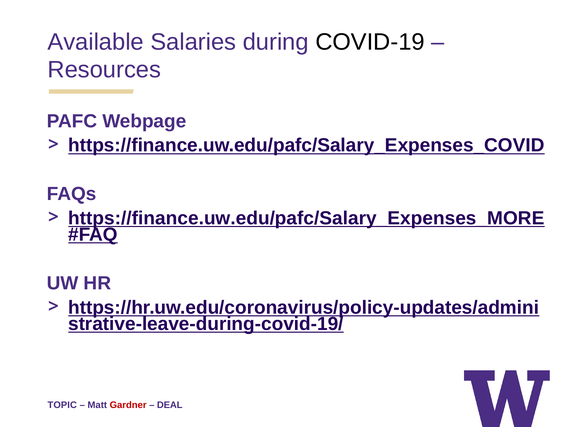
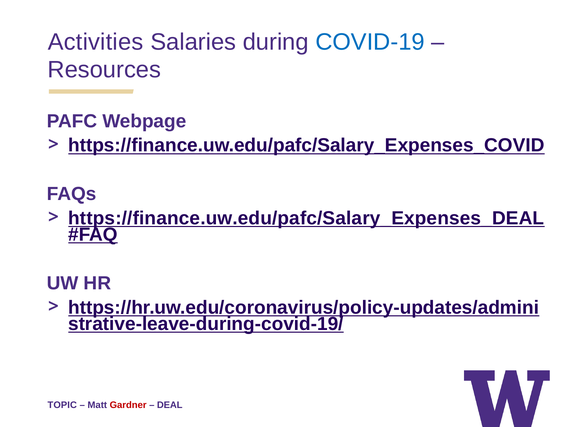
Available: Available -> Activities (96, 42)
COVID-19 colour: black -> blue (370, 42)
https://finance.uw.edu/pafc/Salary_Expenses_MORE: https://finance.uw.edu/pafc/Salary_Expenses_MORE -> https://finance.uw.edu/pafc/Salary_Expenses_DEAL (306, 218)
